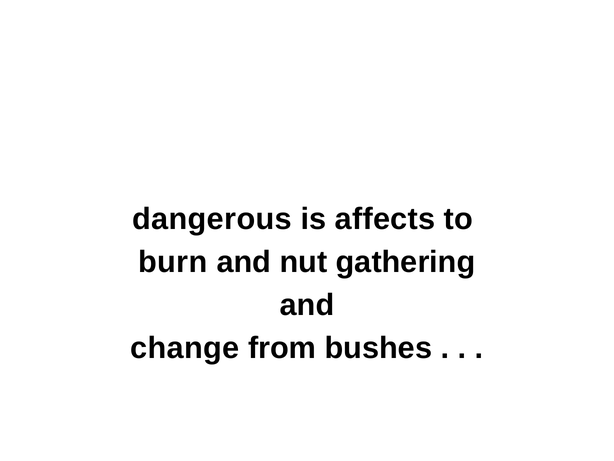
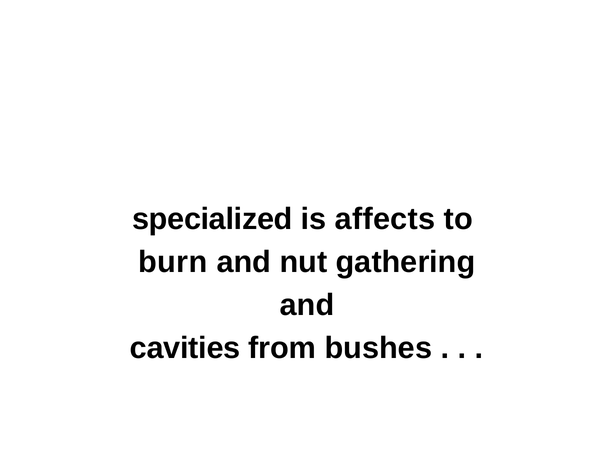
dangerous: dangerous -> specialized (212, 219)
change: change -> cavities (185, 348)
